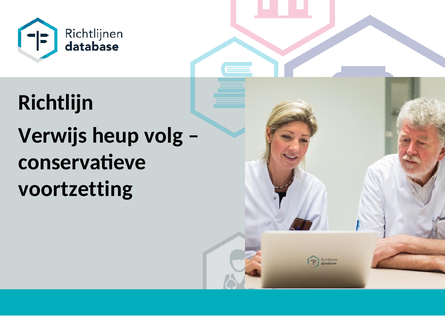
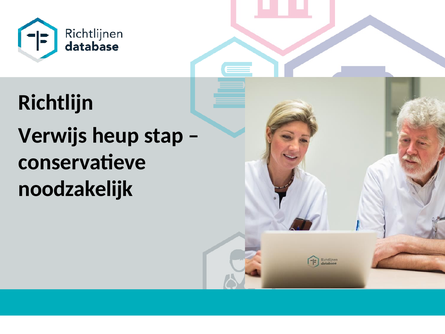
volg: volg -> stap (164, 135)
voortzetting: voortzetting -> noodzakelijk (76, 189)
